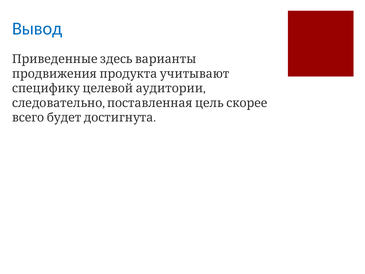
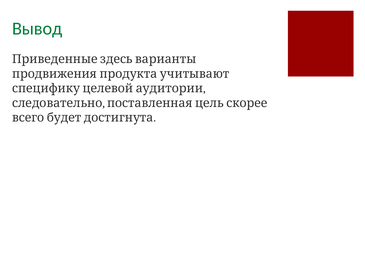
Вывод colour: blue -> green (37, 29)
